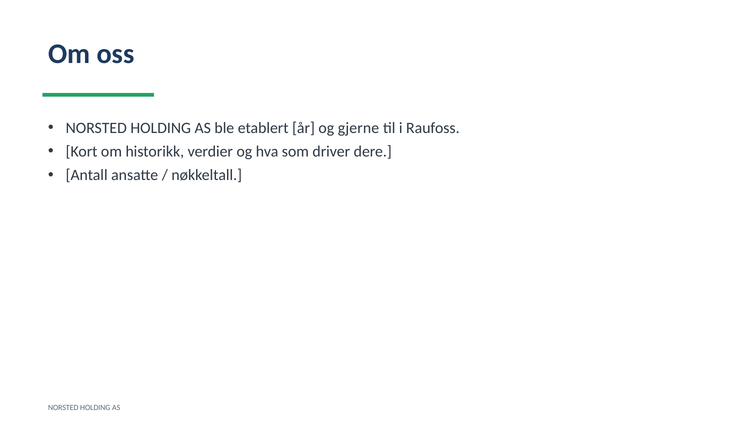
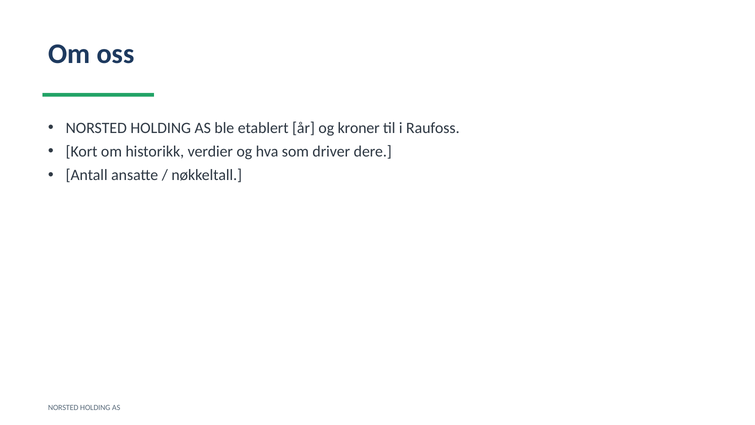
gjerne: gjerne -> kroner (359, 128)
